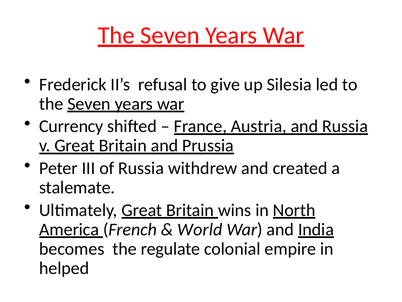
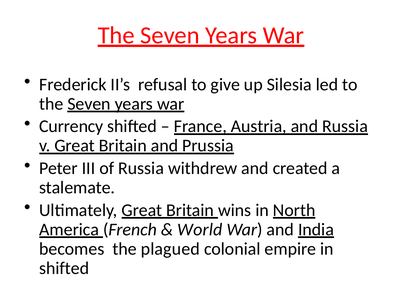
regulate: regulate -> plagued (170, 248)
helped: helped -> shifted (64, 268)
